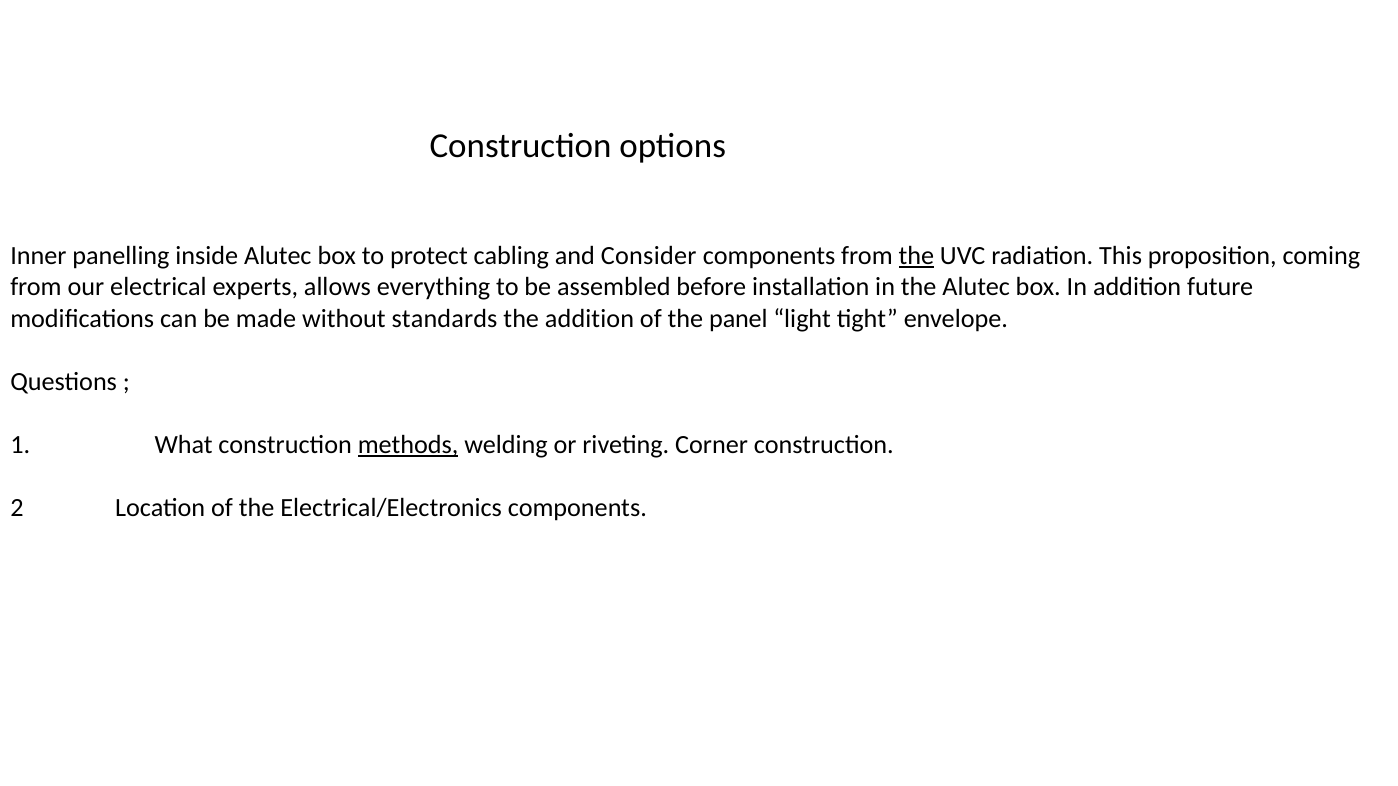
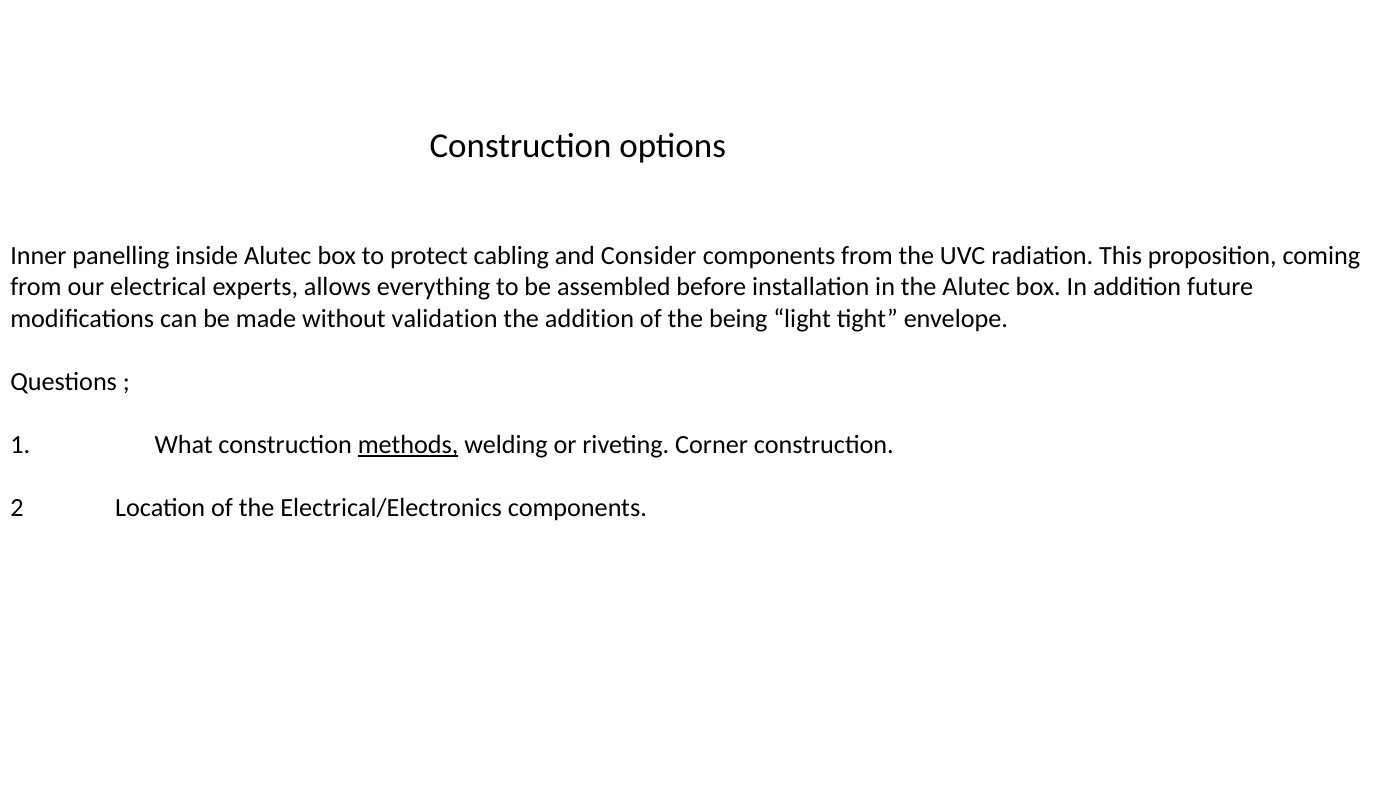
the underline: present -> none (916, 256)
standards: standards -> validation (445, 319)
panel: panel -> being (738, 319)
